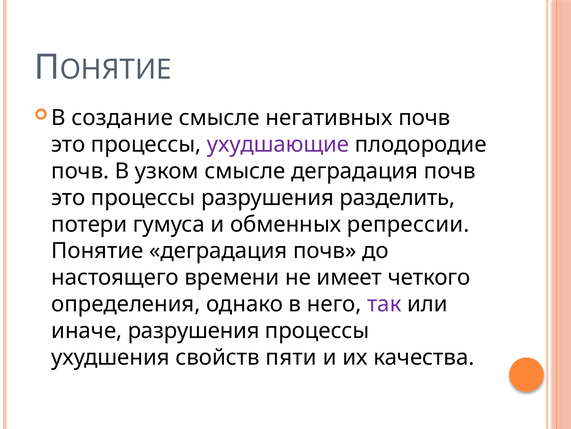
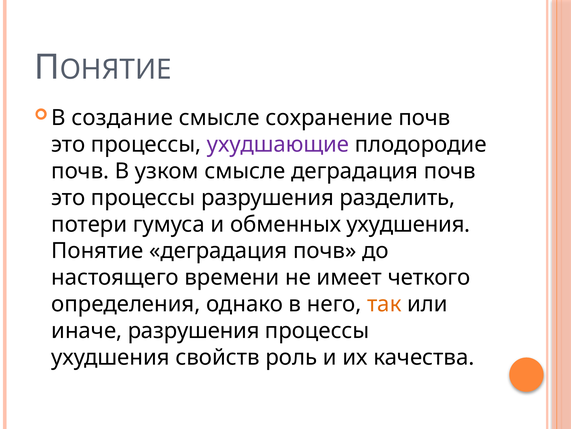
негативных: негативных -> сохранение (329, 118)
обменных репрессии: репрессии -> ухудшения (408, 224)
так colour: purple -> orange (384, 304)
пяти: пяти -> роль (291, 357)
